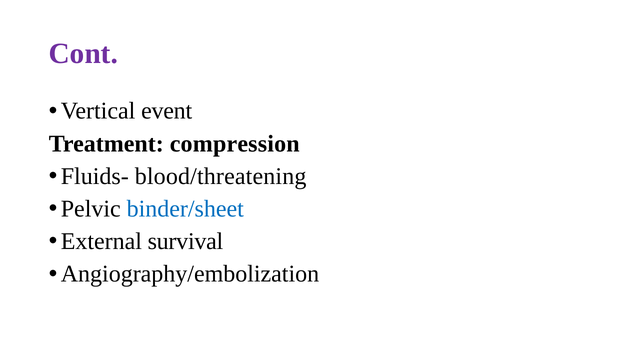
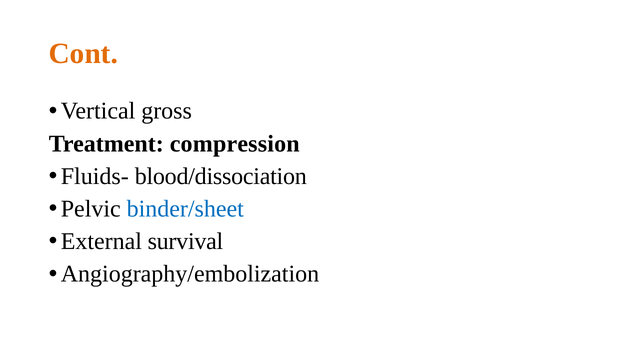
Cont colour: purple -> orange (83, 54)
event: event -> gross (167, 111)
blood/threatening: blood/threatening -> blood/dissociation (221, 176)
